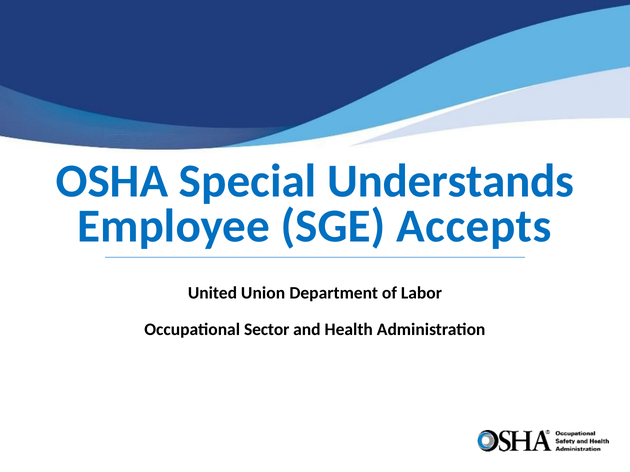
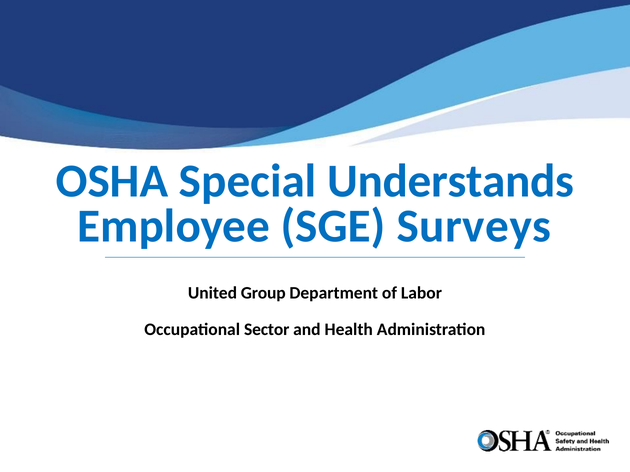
Accepts: Accepts -> Surveys (474, 227)
Union: Union -> Group (263, 293)
